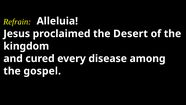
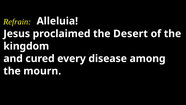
gospel: gospel -> mourn (42, 71)
